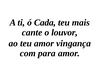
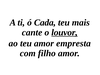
louvor underline: none -> present (65, 32)
vingança: vingança -> empresta (74, 43)
para: para -> filho (47, 53)
